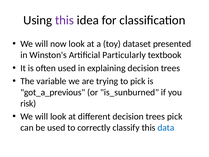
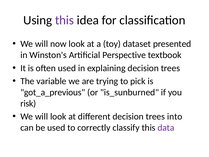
Particularly: Particularly -> Perspective (124, 55)
trees pick: pick -> into (175, 116)
data colour: blue -> purple (166, 127)
